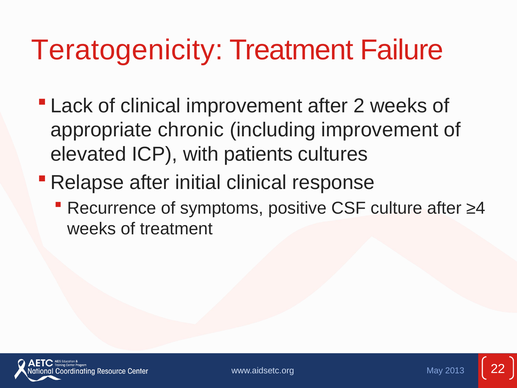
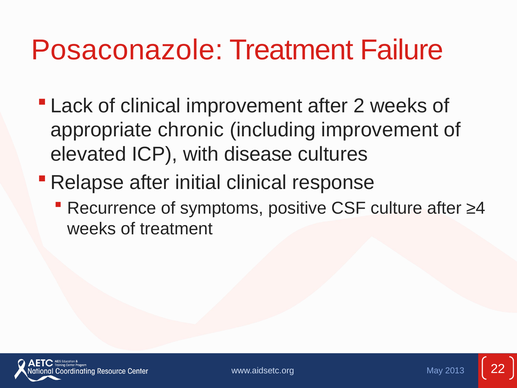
Teratogenicity: Teratogenicity -> Posaconazole (127, 50)
patients: patients -> disease (258, 154)
